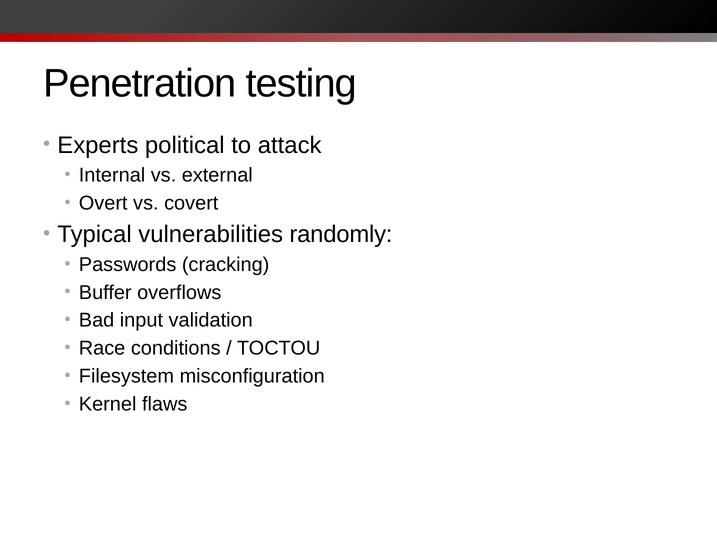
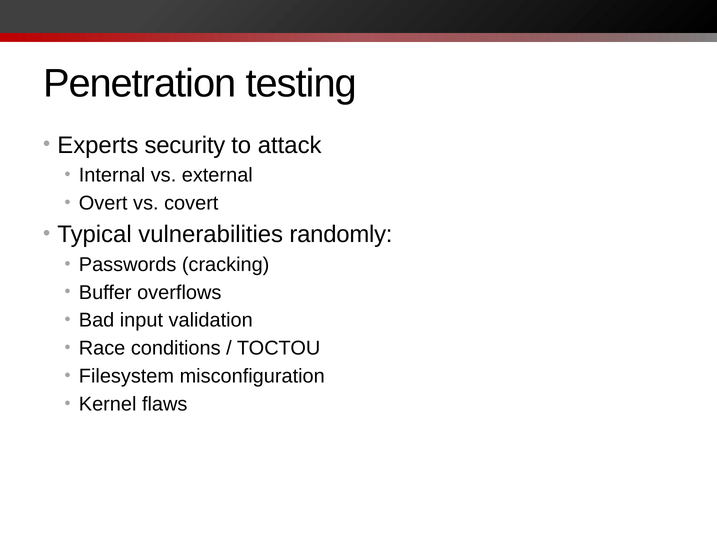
political: political -> security (185, 145)
